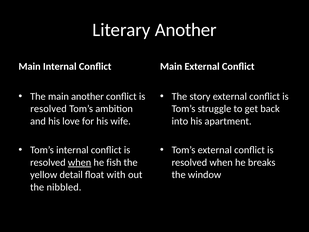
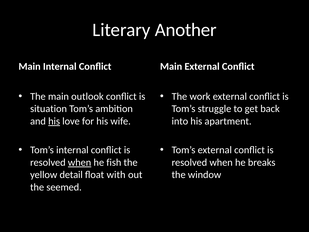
main another: another -> outlook (87, 96)
story: story -> work (200, 96)
resolved: resolved -> situation (49, 109)
his underline: none -> present (54, 121)
nibbled: nibbled -> seemed (64, 187)
